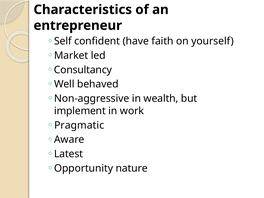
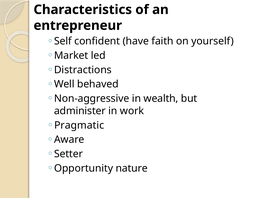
Consultancy: Consultancy -> Distractions (83, 70)
implement: implement -> administer (80, 111)
Latest: Latest -> Setter (68, 154)
